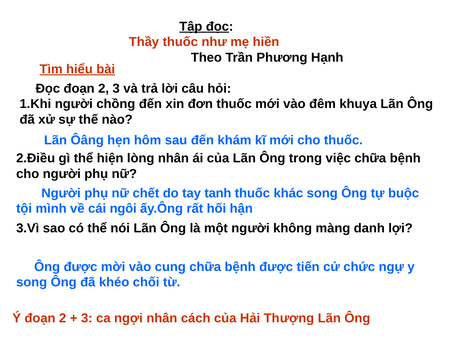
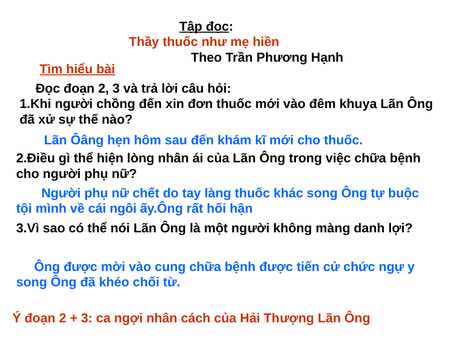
tanh: tanh -> làng (218, 193)
